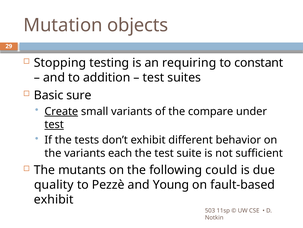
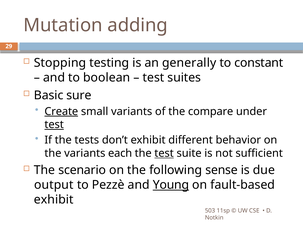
objects: objects -> adding (138, 25)
requiring: requiring -> generally (189, 63)
addition: addition -> boolean (107, 77)
test underline: none -> present (164, 153)
mutants: mutants -> scenario (82, 170)
could: could -> sense (222, 170)
quality: quality -> output (54, 184)
Young underline: none -> present (171, 184)
